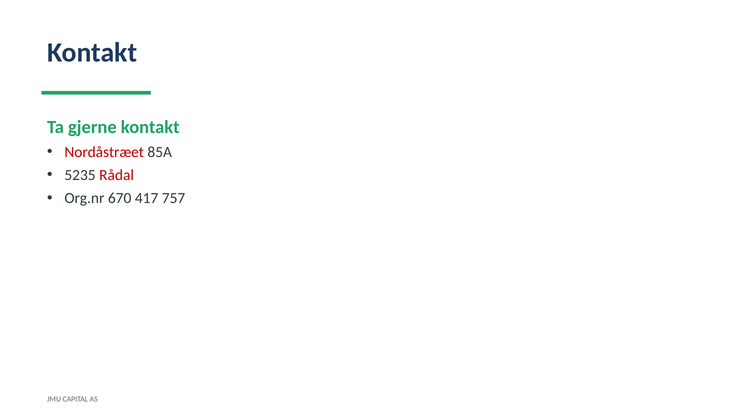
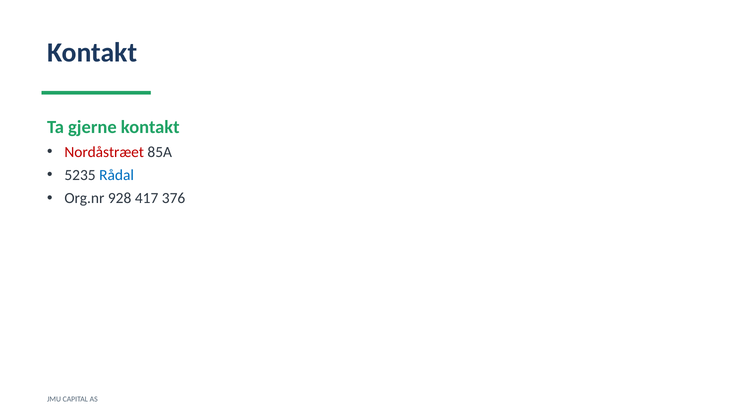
Rådal colour: red -> blue (117, 175)
670: 670 -> 928 (120, 198)
757: 757 -> 376 (174, 198)
